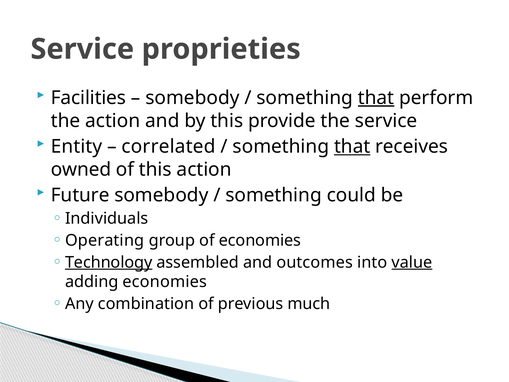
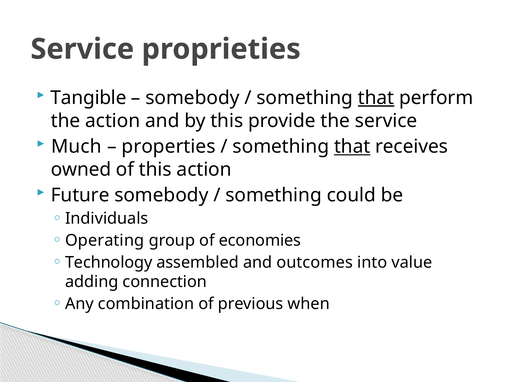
Facilities: Facilities -> Tangible (89, 98)
Entity: Entity -> Much (76, 146)
correlated: correlated -> properties (169, 146)
Technology underline: present -> none (109, 262)
value underline: present -> none (412, 262)
adding economies: economies -> connection (165, 282)
much: much -> when (309, 304)
